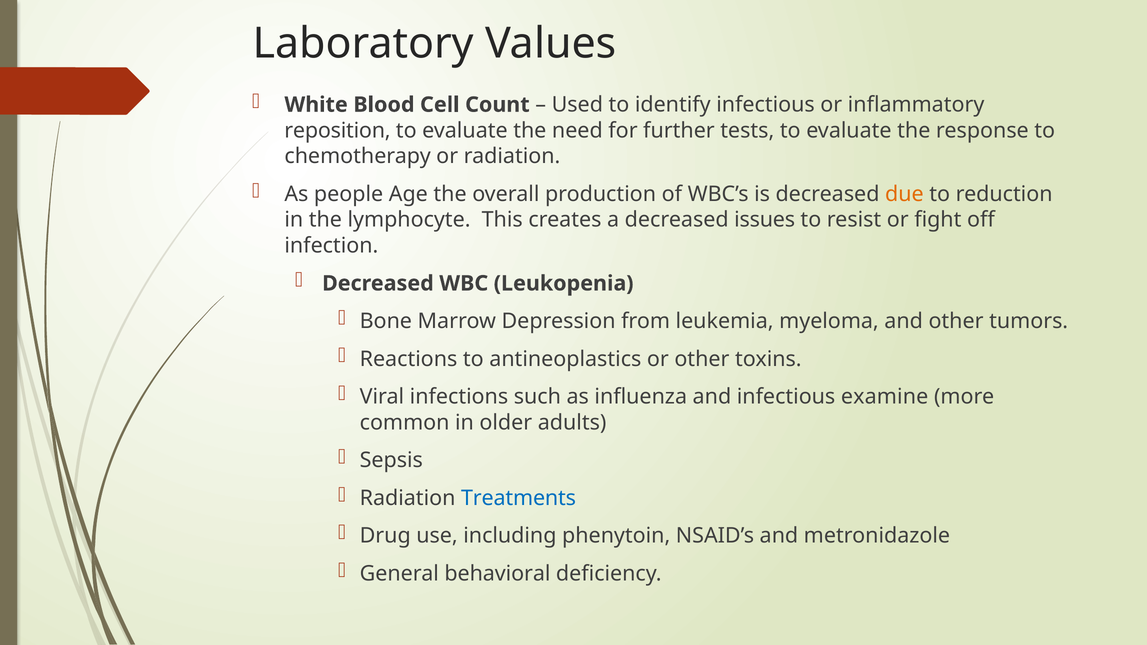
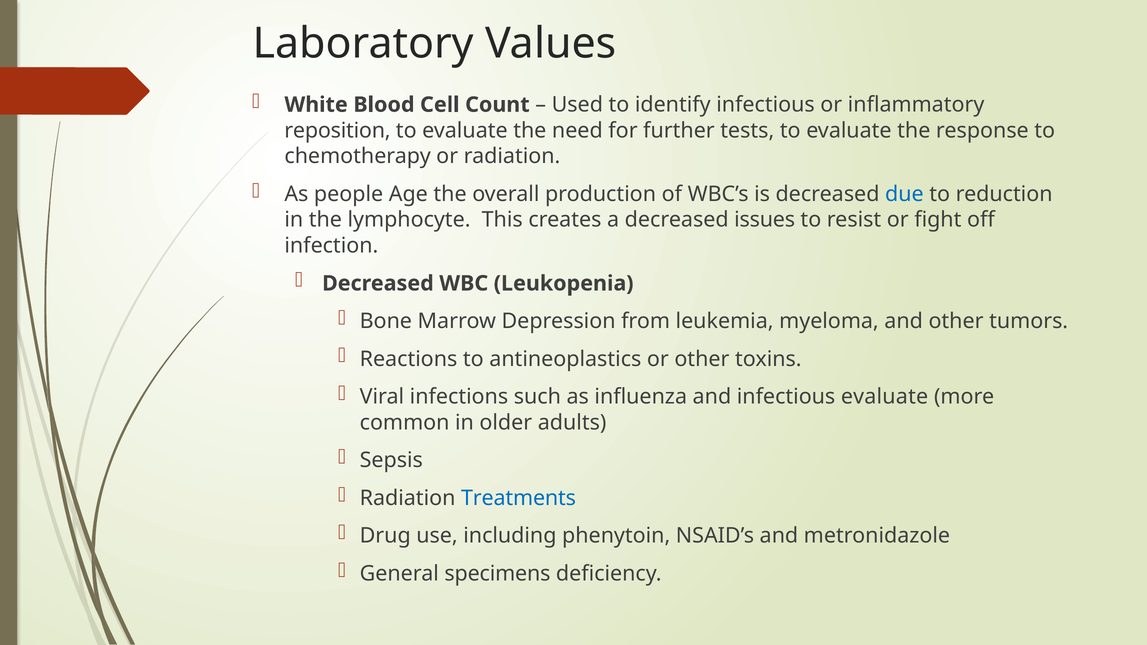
due colour: orange -> blue (904, 194)
infectious examine: examine -> evaluate (885, 397)
behavioral: behavioral -> specimens (497, 574)
